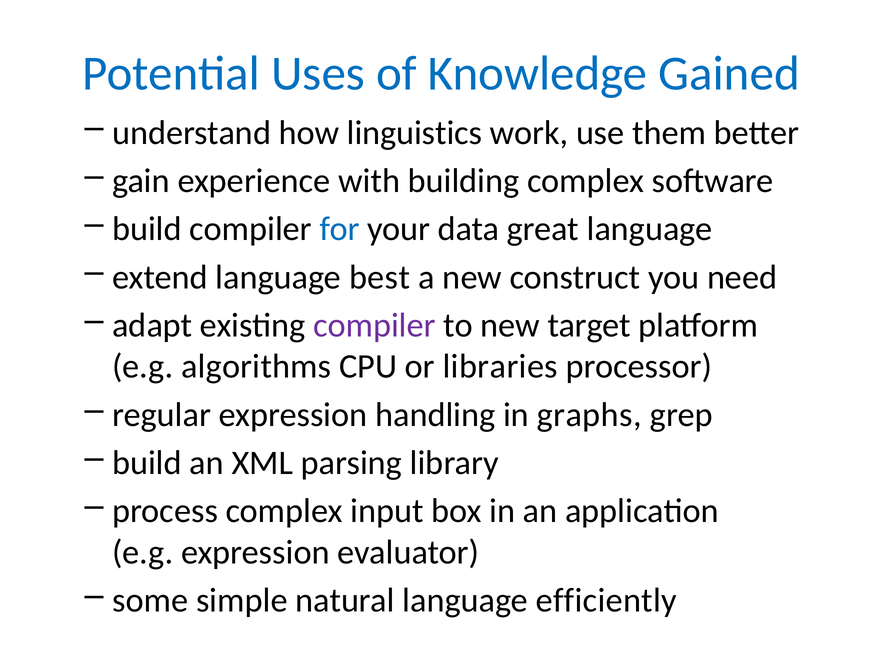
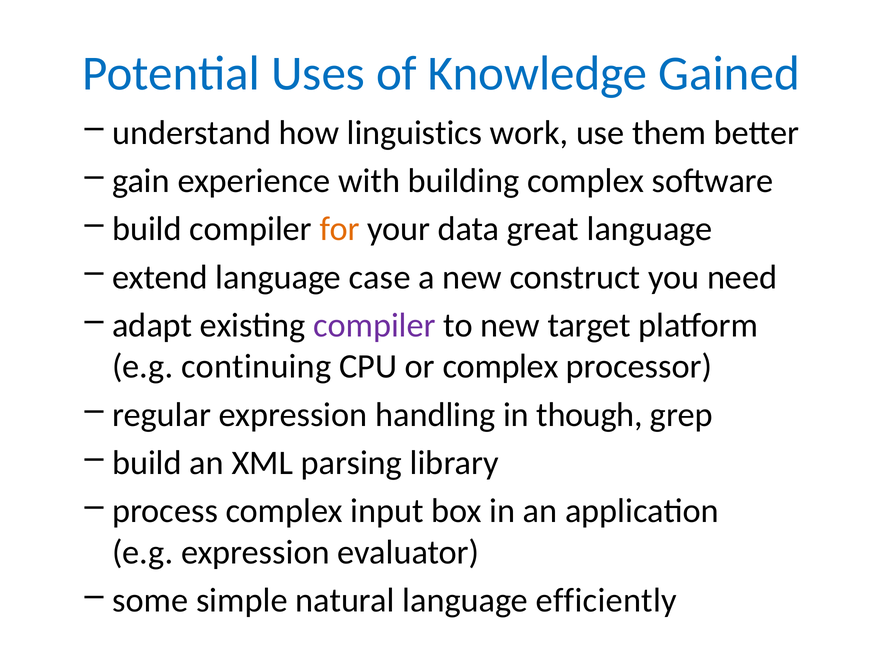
for colour: blue -> orange (340, 229)
best: best -> case (380, 277)
algorithms: algorithms -> continuing (256, 366)
or libraries: libraries -> complex (501, 366)
graphs: graphs -> though (590, 414)
